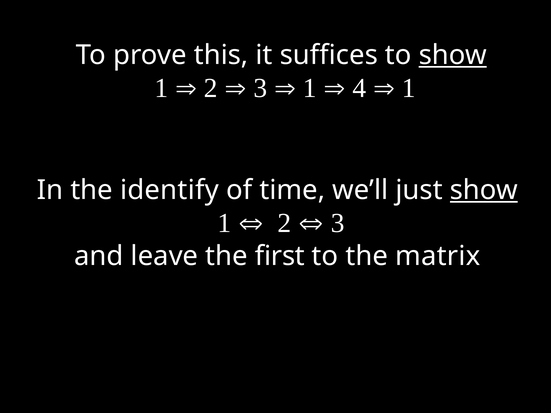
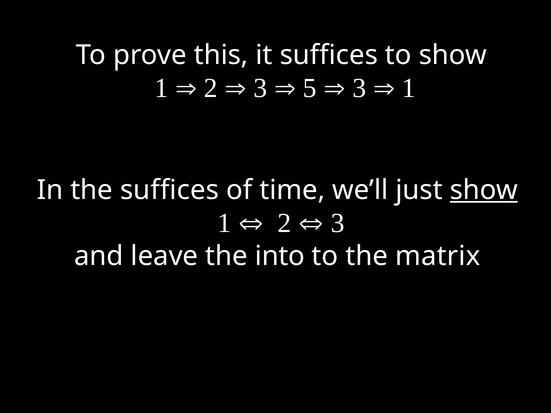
show underline: present -> none (453, 55)
1: 1 -> 5 (310, 88)
4: 4 -> 3 (359, 88)
the identify: identify -> suffices (169, 190)
first: first -> into (280, 256)
